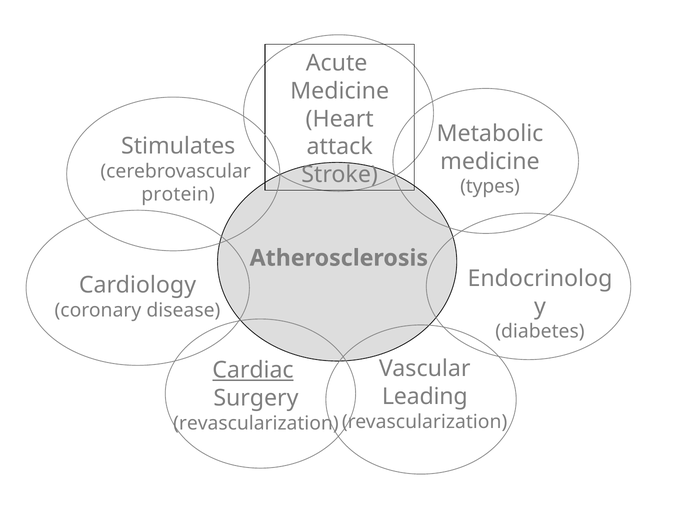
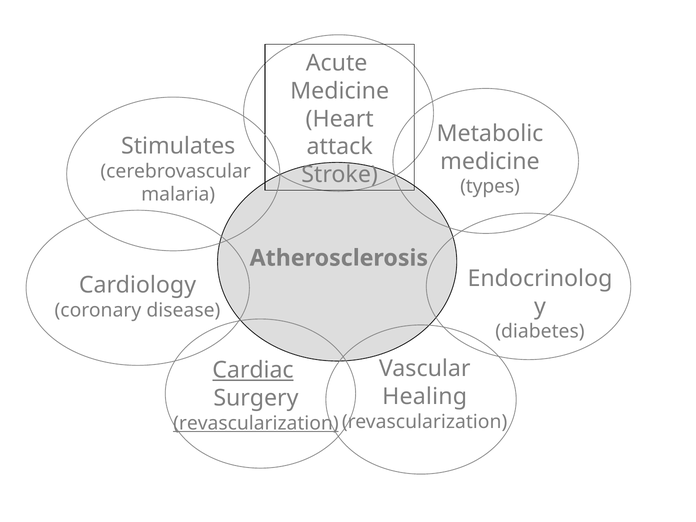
protein: protein -> malaria (178, 194)
Leading: Leading -> Healing (425, 397)
revascularization underline: none -> present (256, 423)
